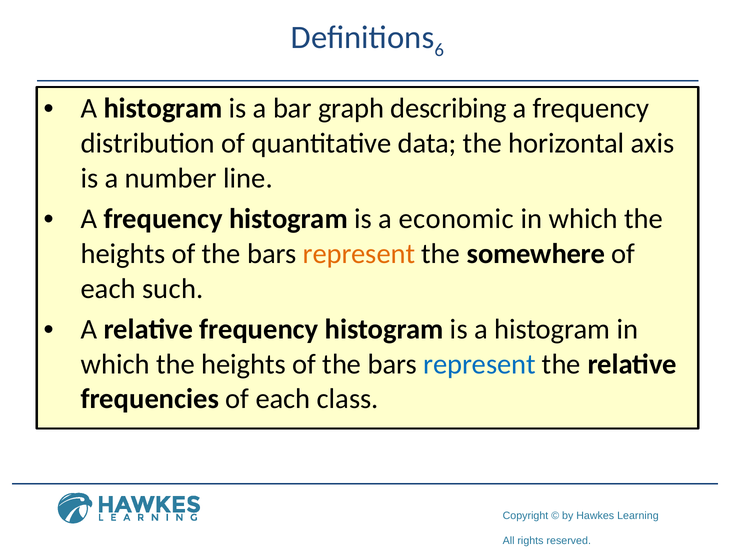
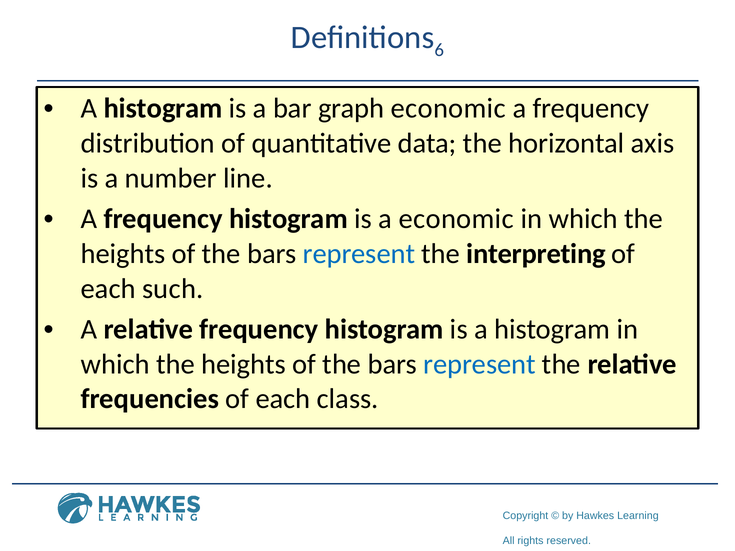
graph describing: describing -> economic (448, 108)
represent colour: orange -> blue (359, 254)
somewhere: somewhere -> interpreting (536, 254)
